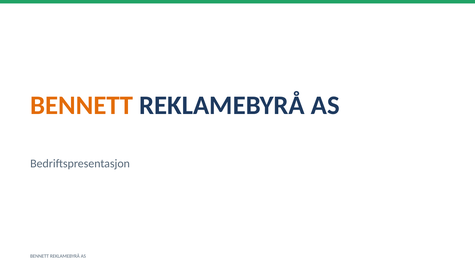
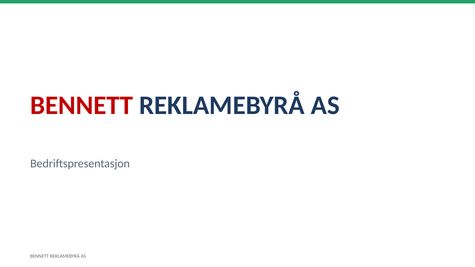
BENNETT colour: orange -> red (82, 105)
